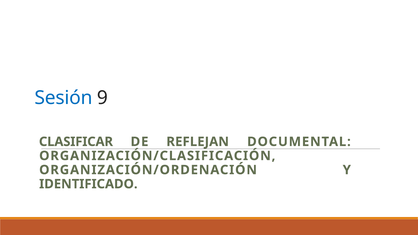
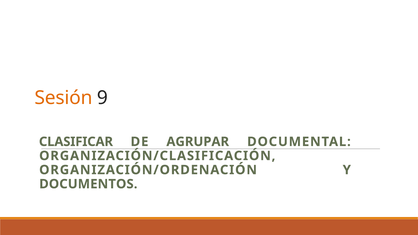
Sesión colour: blue -> orange (63, 98)
REFLEJAN: REFLEJAN -> AGRUPAR (198, 142)
IDENTIFICADO: IDENTIFICADO -> DOCUMENTOS (88, 184)
